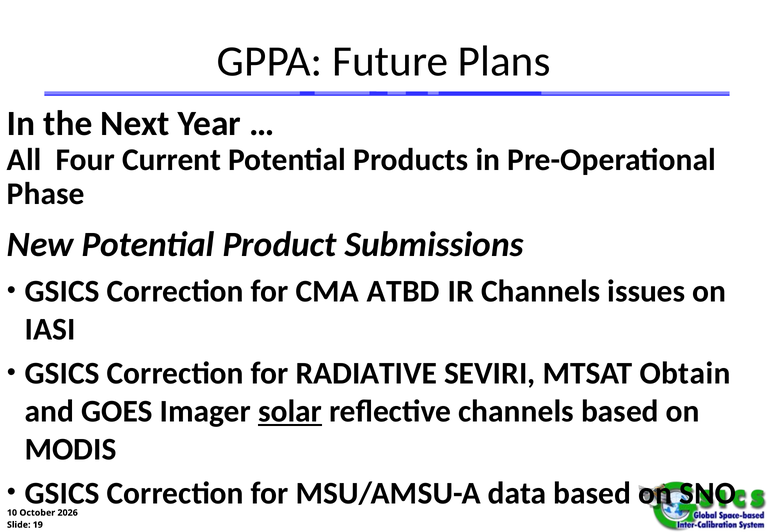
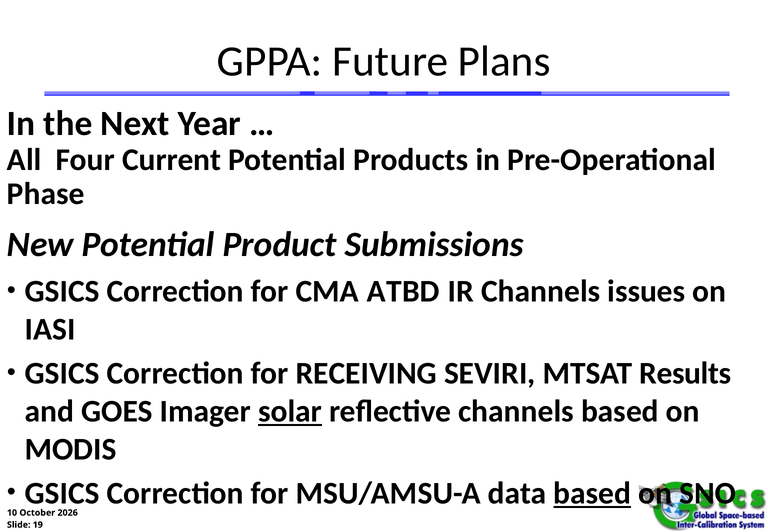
RADIATIVE: RADIATIVE -> RECEIVING (366, 373)
Obtain: Obtain -> Results (685, 373)
based underline: none -> present (592, 493)
